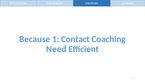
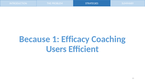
Contact: Contact -> Efficacy (75, 39)
Need: Need -> Users (56, 49)
